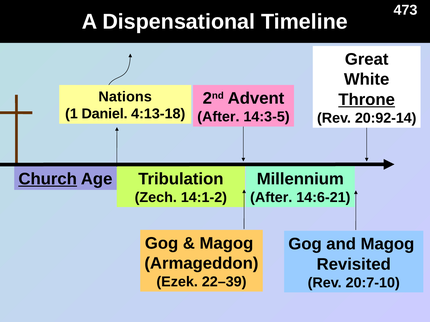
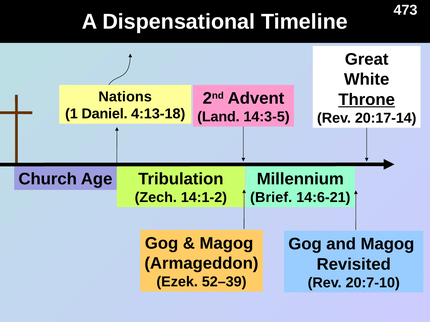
After: After -> Land (218, 117)
20:92-14: 20:92-14 -> 20:17-14 (386, 118)
Church underline: present -> none (48, 179)
After: After -> Brief (271, 198)
22–39: 22–39 -> 52–39 (224, 282)
